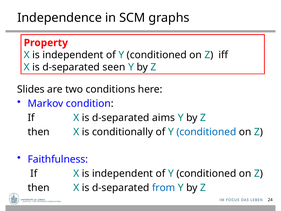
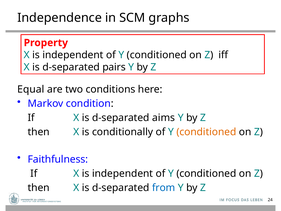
seen: seen -> pairs (114, 67)
Slides: Slides -> Equal (31, 89)
conditioned colour: blue -> orange (206, 132)
